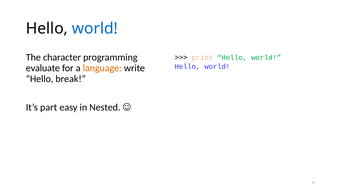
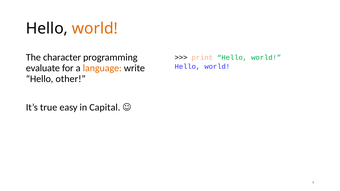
world colour: blue -> orange (95, 29)
break: break -> other (71, 79)
part: part -> true (49, 107)
Nested: Nested -> Capital (105, 107)
